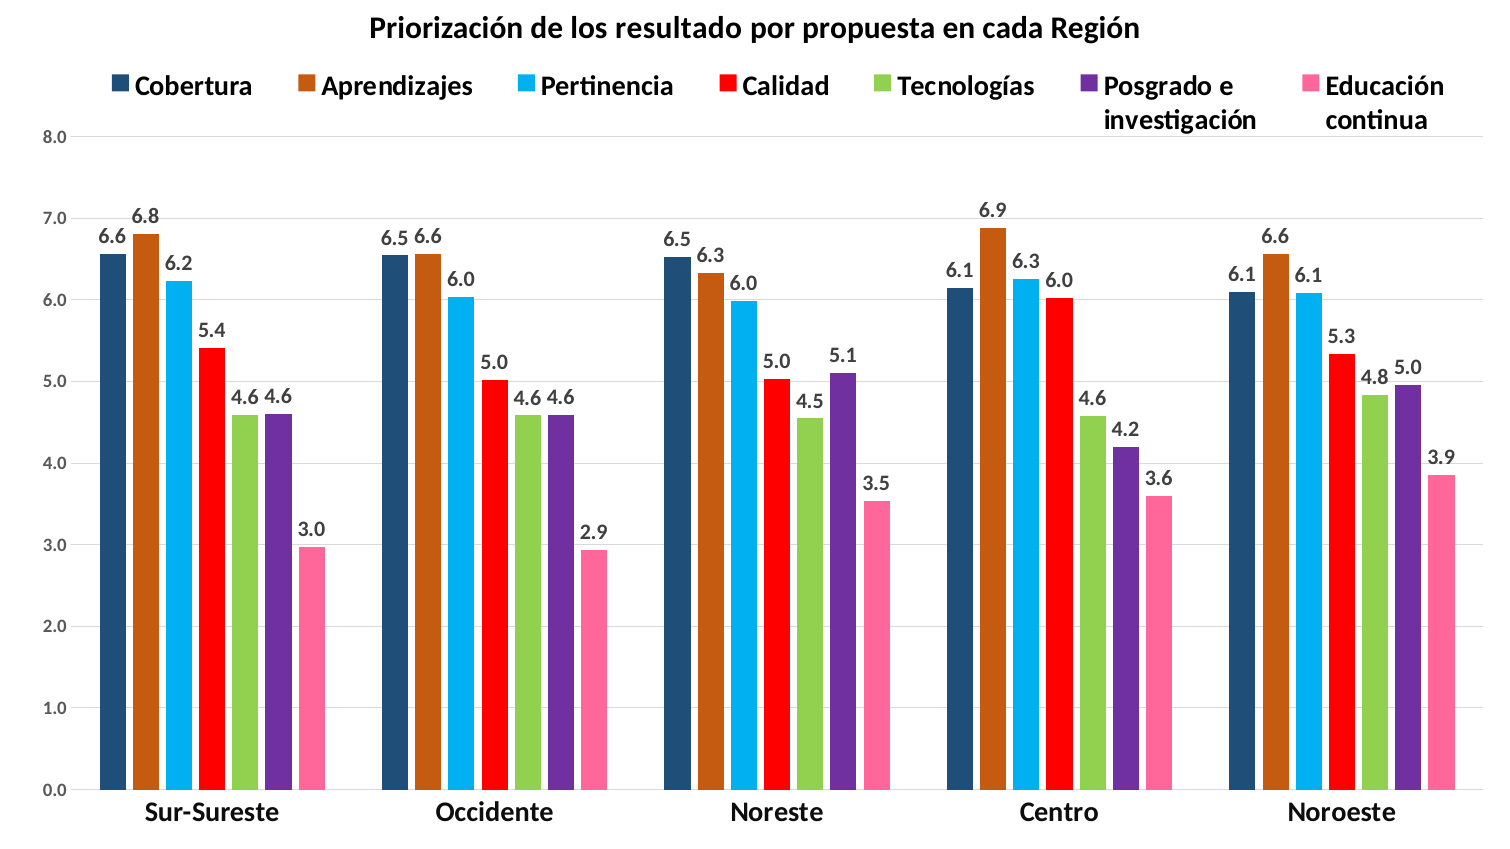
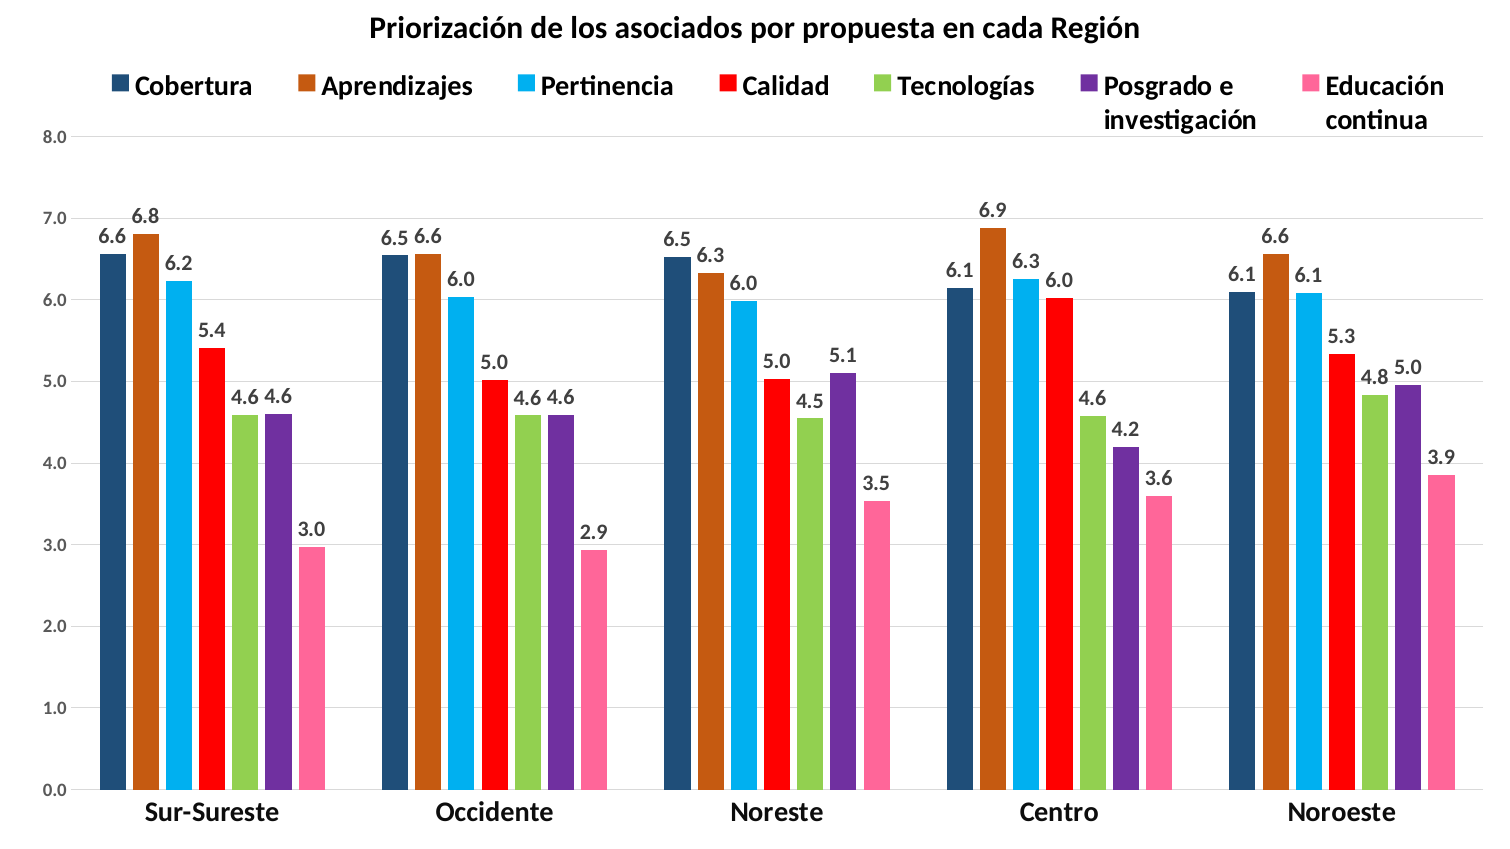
resultado: resultado -> asociados (679, 28)
